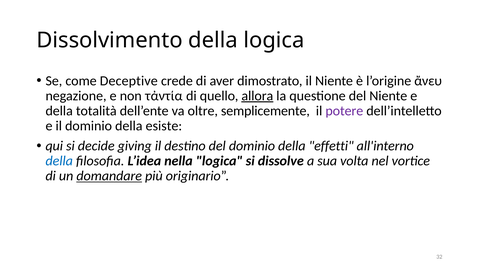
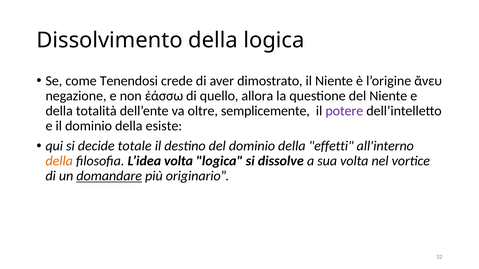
Deceptive: Deceptive -> Tenendosi (129, 81)
τἀντία: τἀντία -> ἐάσσω (164, 96)
allora underline: present -> none (257, 96)
giving: giving -> totale (135, 146)
della colour: blue -> orange (59, 161)
L’idea nella: nella -> volta (179, 161)
